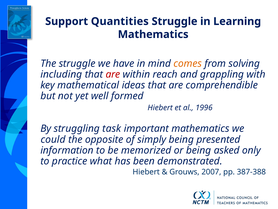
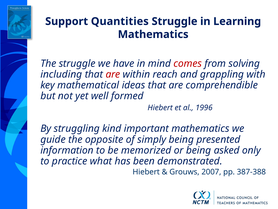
comes colour: orange -> red (188, 63)
task: task -> kind (112, 128)
could: could -> guide (53, 139)
